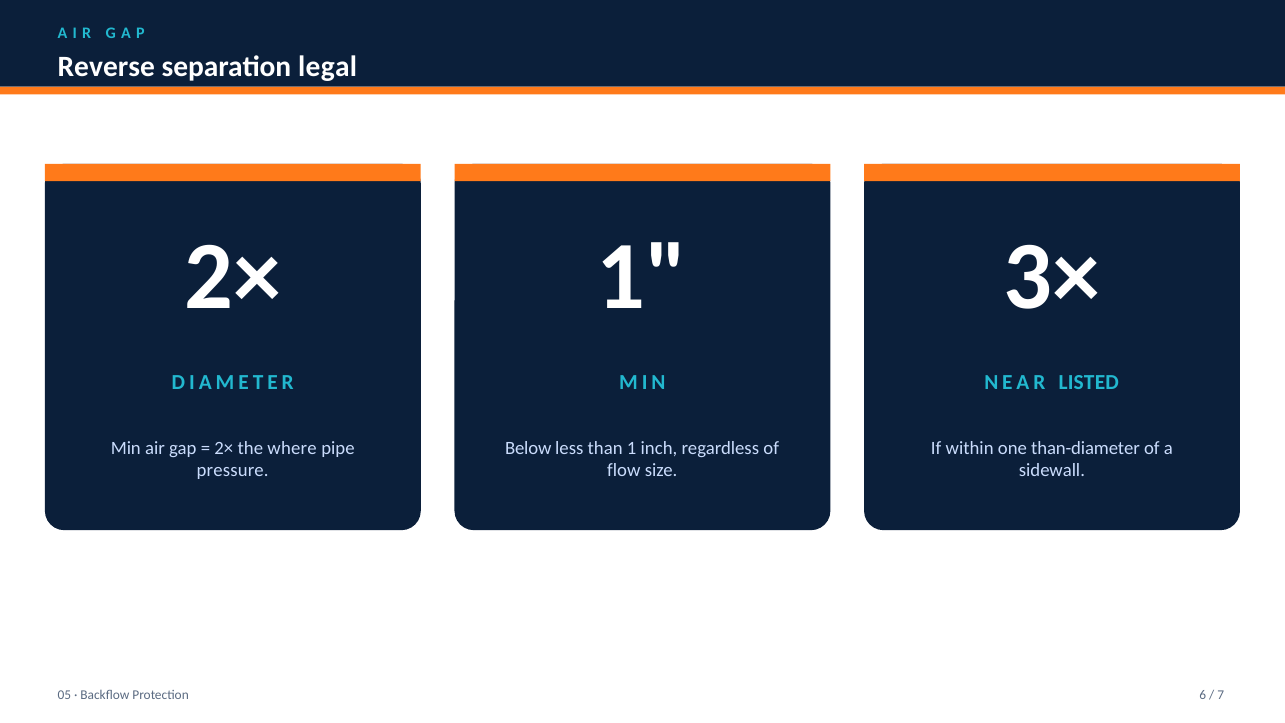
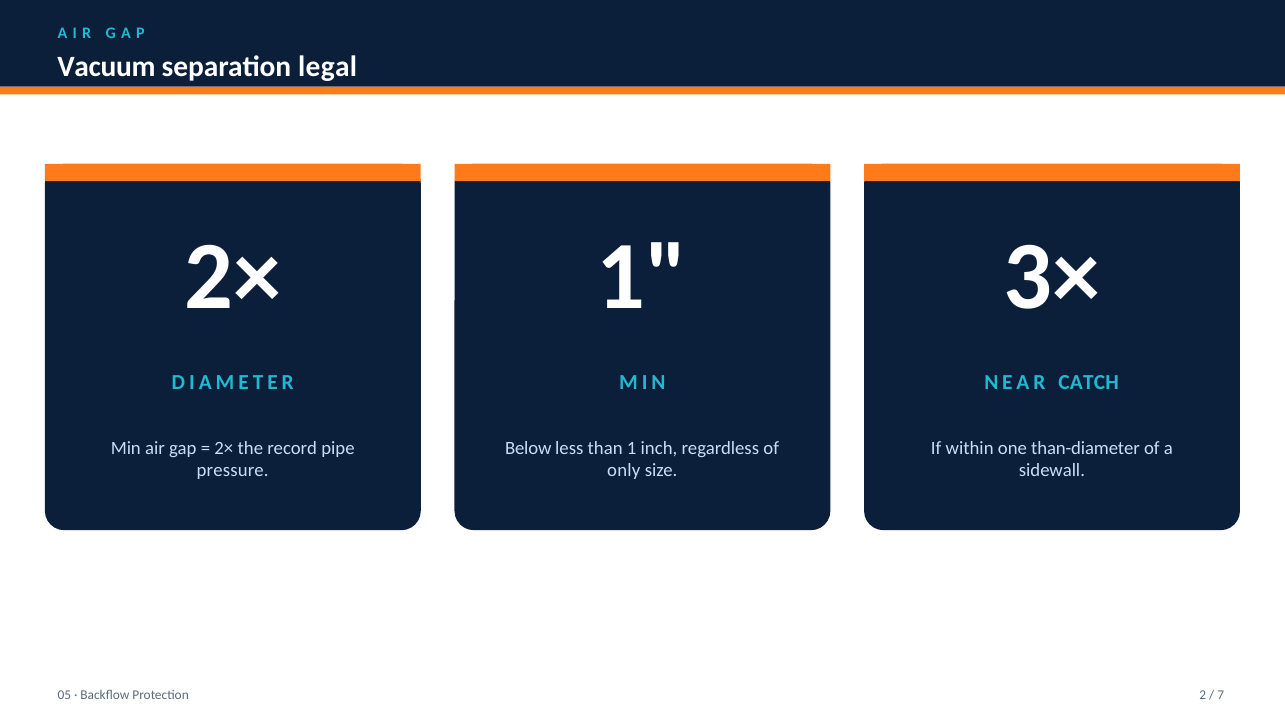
Reverse: Reverse -> Vacuum (106, 67)
LISTED: LISTED -> CATCH (1089, 382)
where: where -> record (292, 448)
flow: flow -> only (624, 470)
6: 6 -> 2 (1203, 695)
